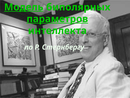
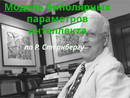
параметров underline: present -> none (57, 19)
